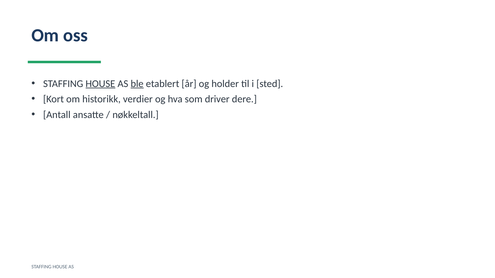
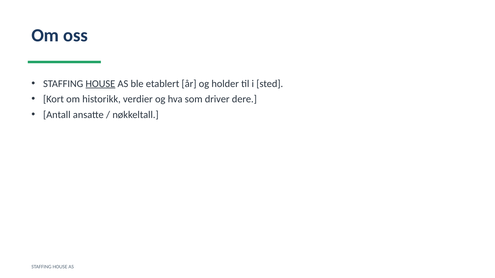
ble underline: present -> none (137, 84)
